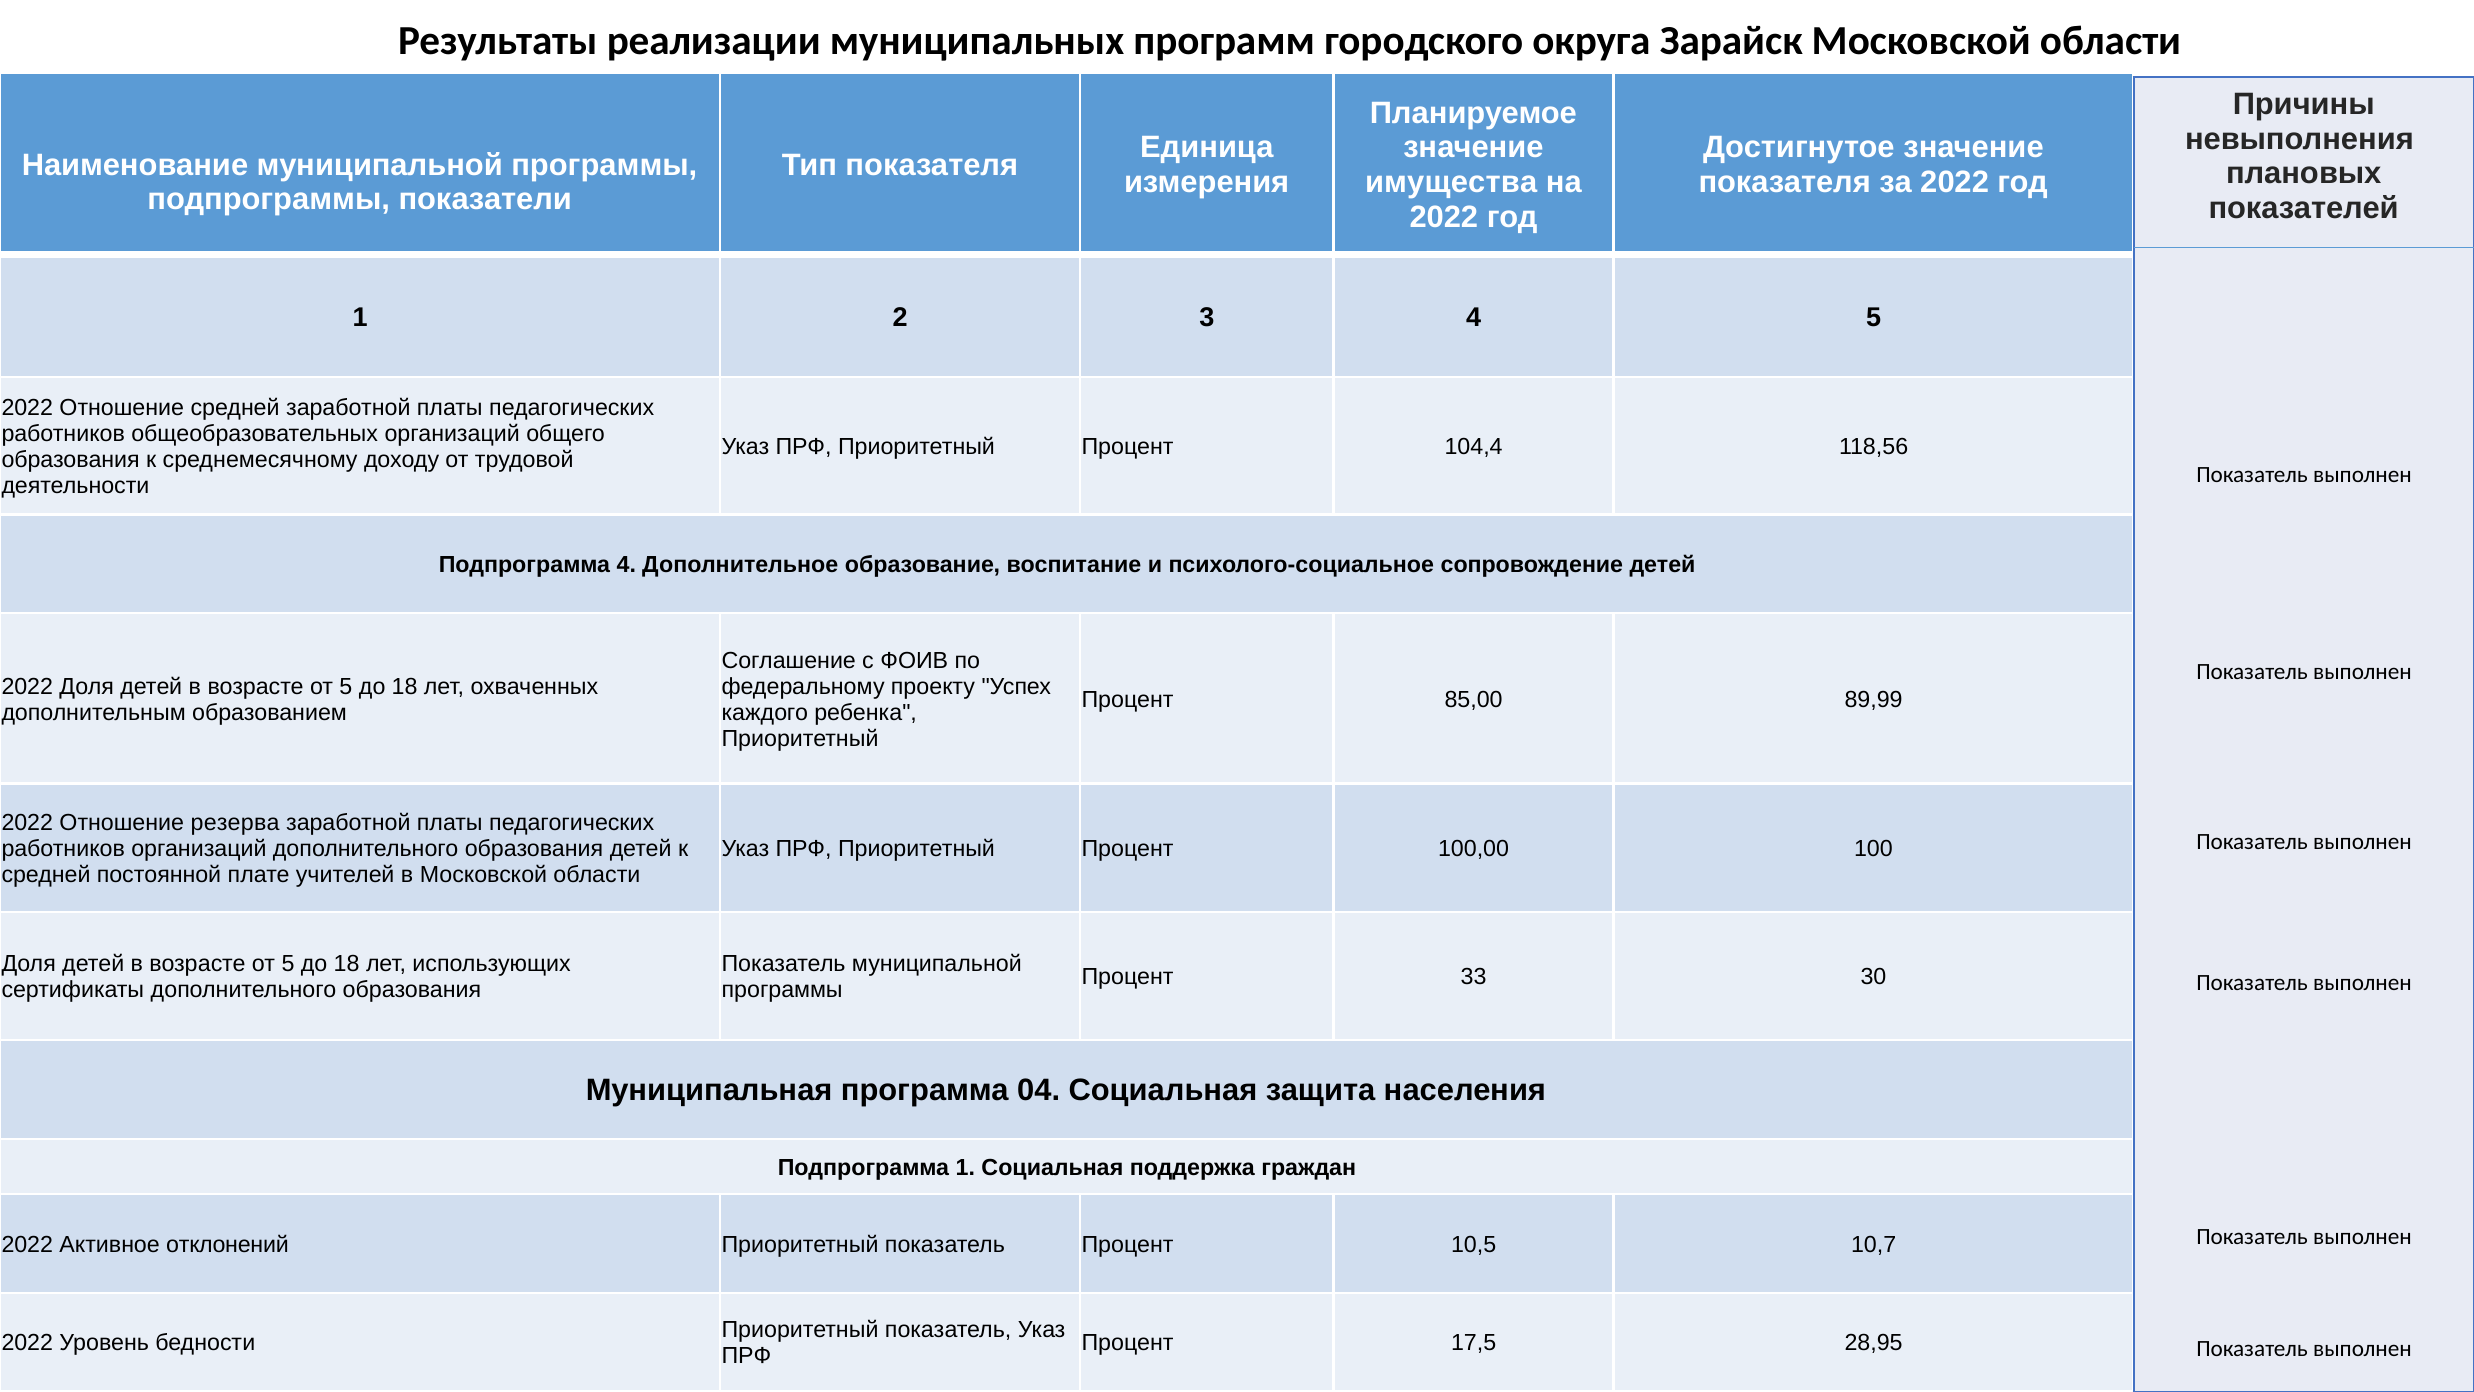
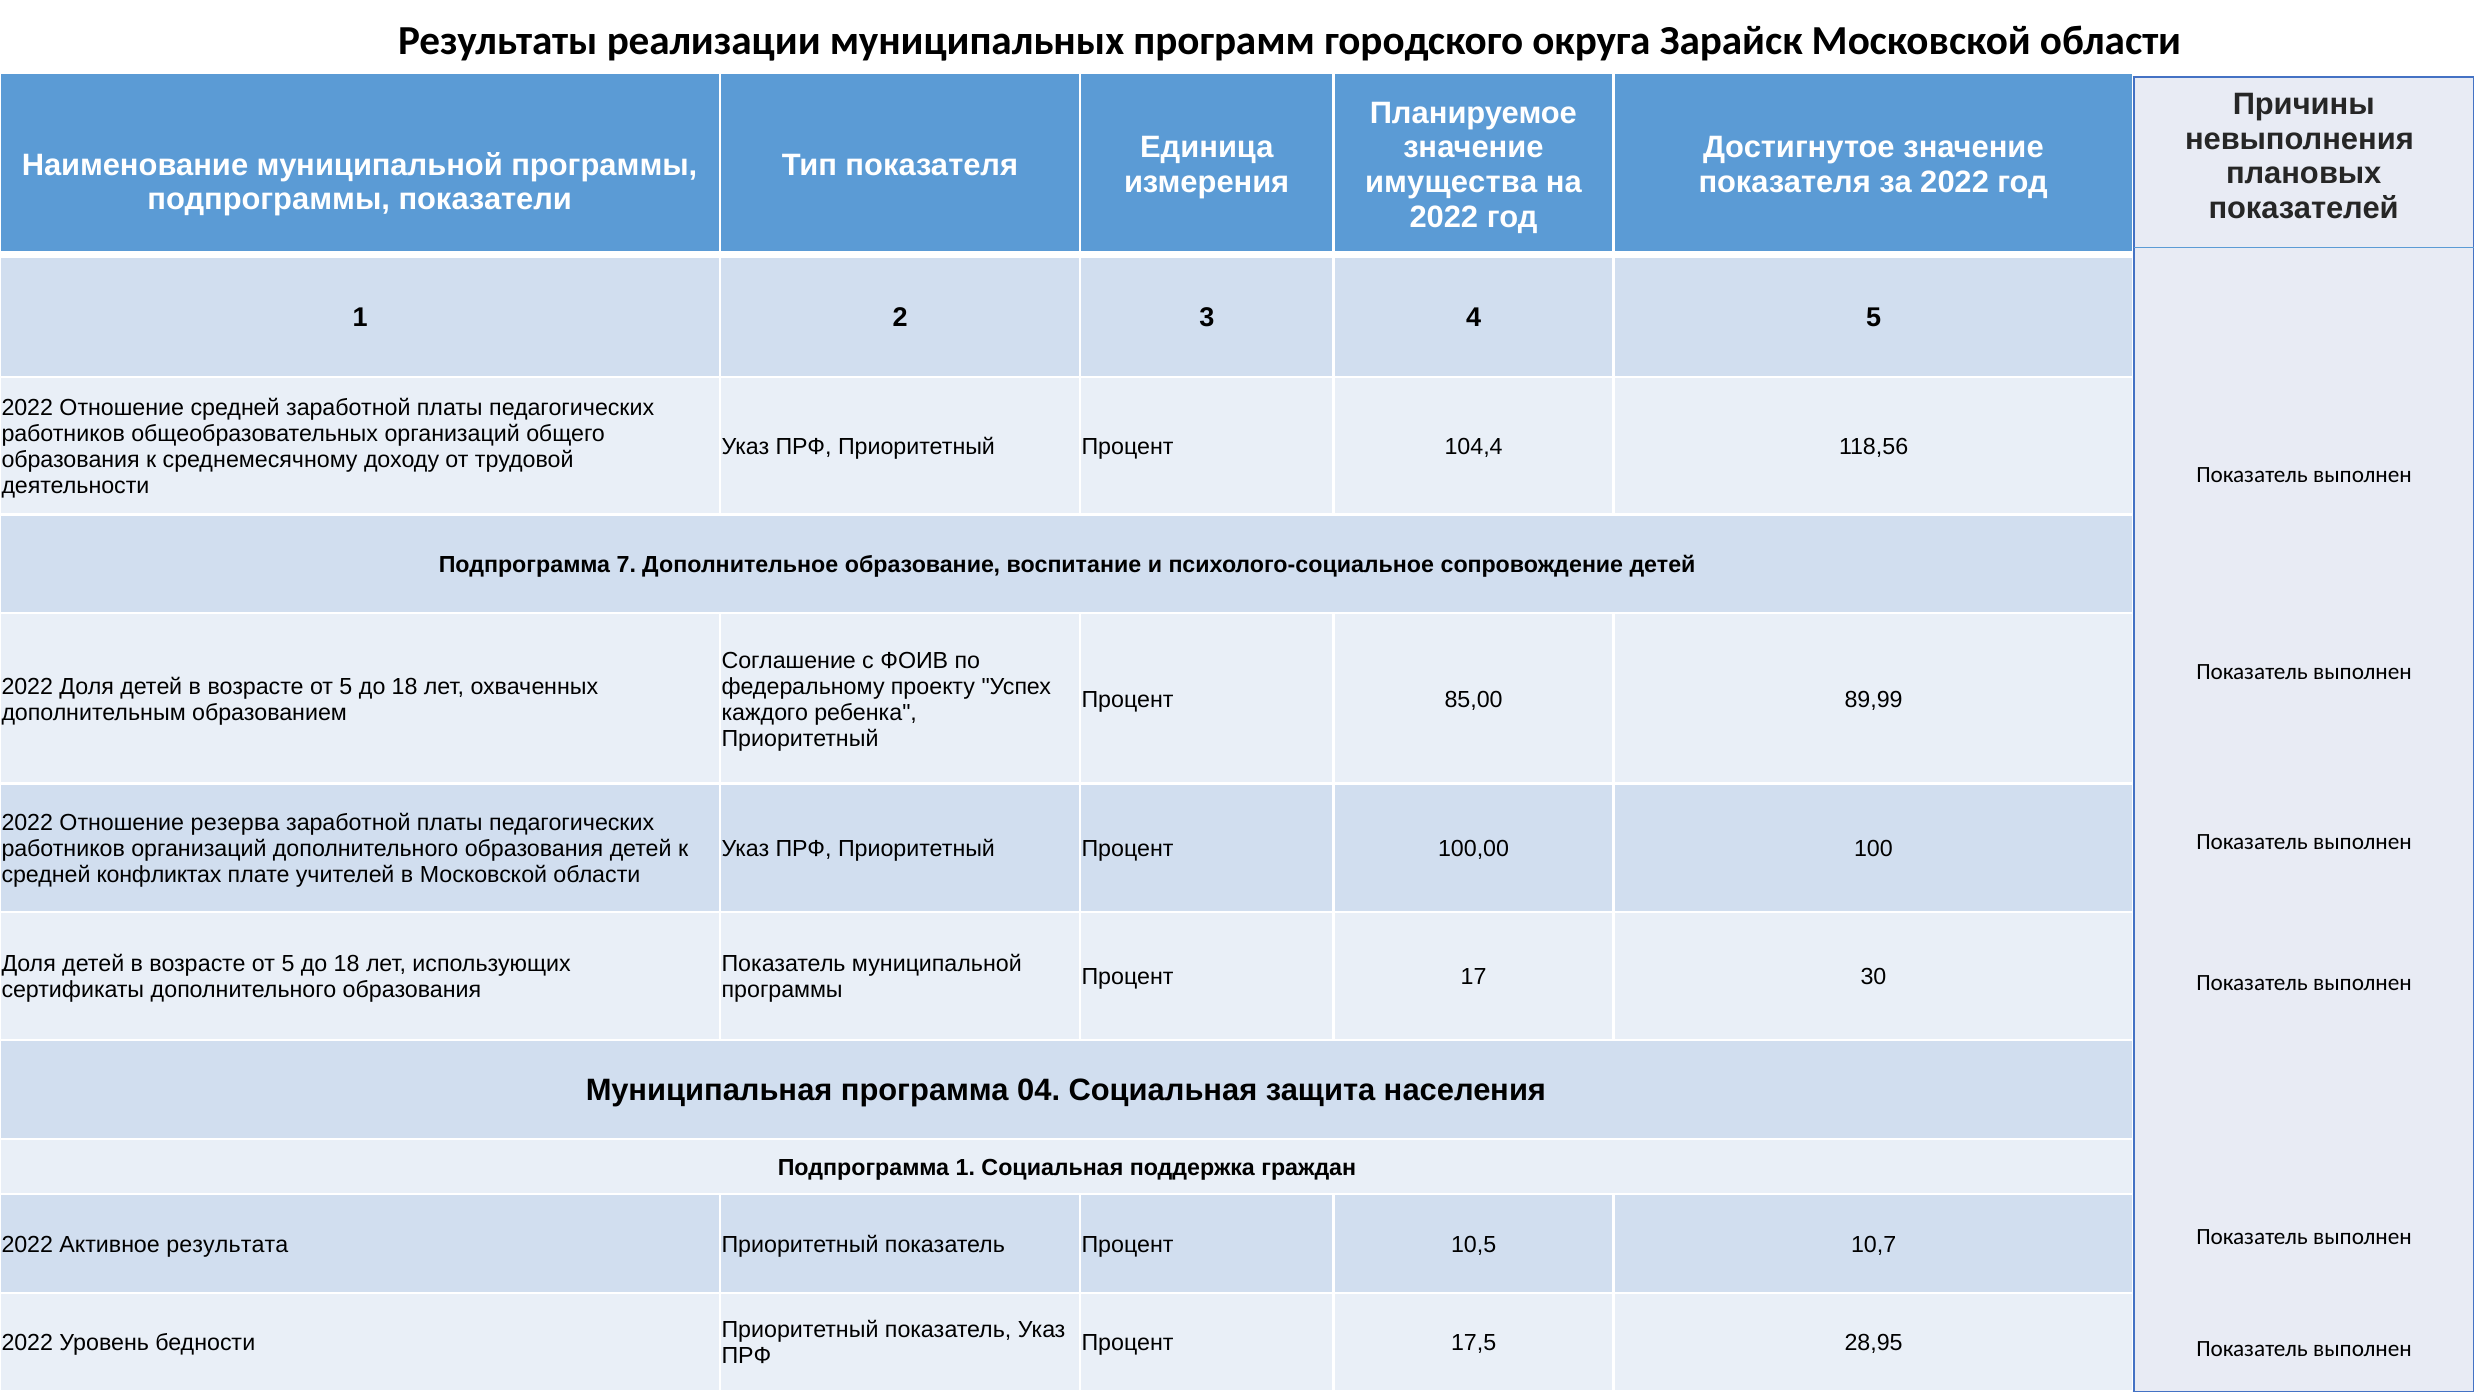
Подпрограмма 4: 4 -> 7 (626, 565)
постоянной: постоянной -> конфликтах (159, 875)
33: 33 -> 17 (1474, 977)
отклонений: отклонений -> результата (227, 1244)
